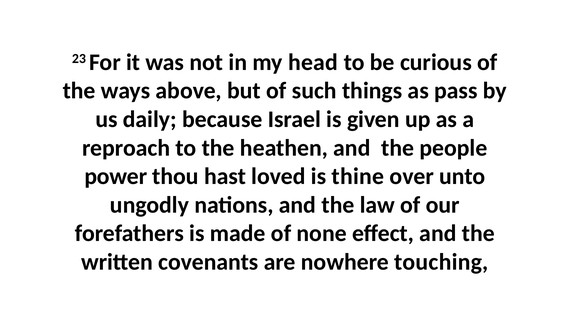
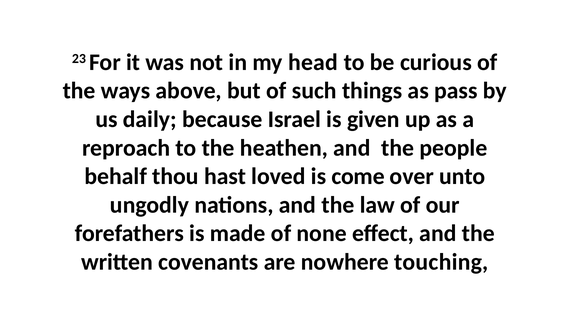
power: power -> behalf (116, 176)
thine: thine -> come (358, 176)
